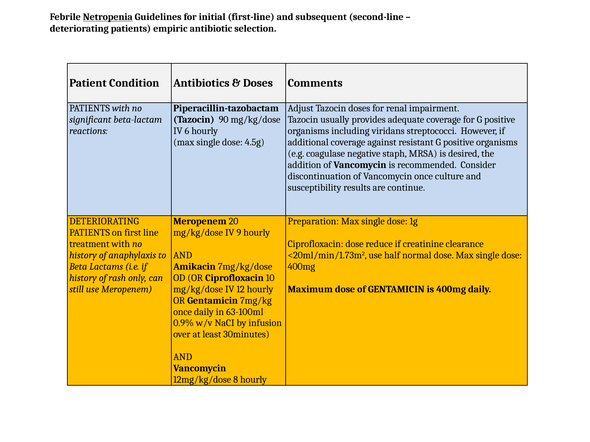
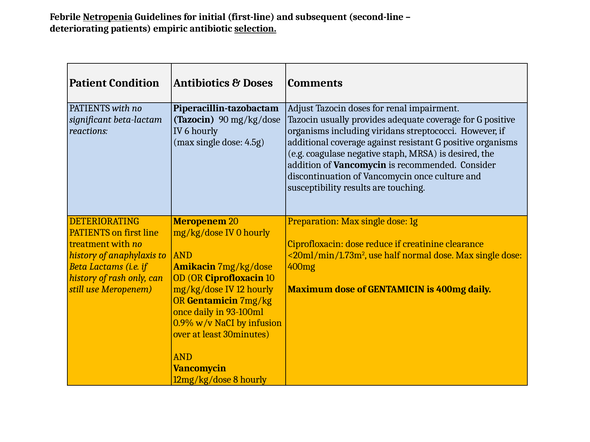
selection underline: none -> present (255, 29)
continue: continue -> touching (406, 188)
9: 9 -> 0 (239, 233)
63-100ml: 63-100ml -> 93-100ml (245, 312)
